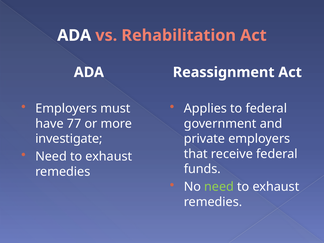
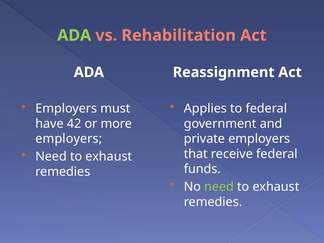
ADA colour: white -> light green (74, 35)
77: 77 -> 42 (74, 124)
investigate: investigate -> employers (69, 139)
